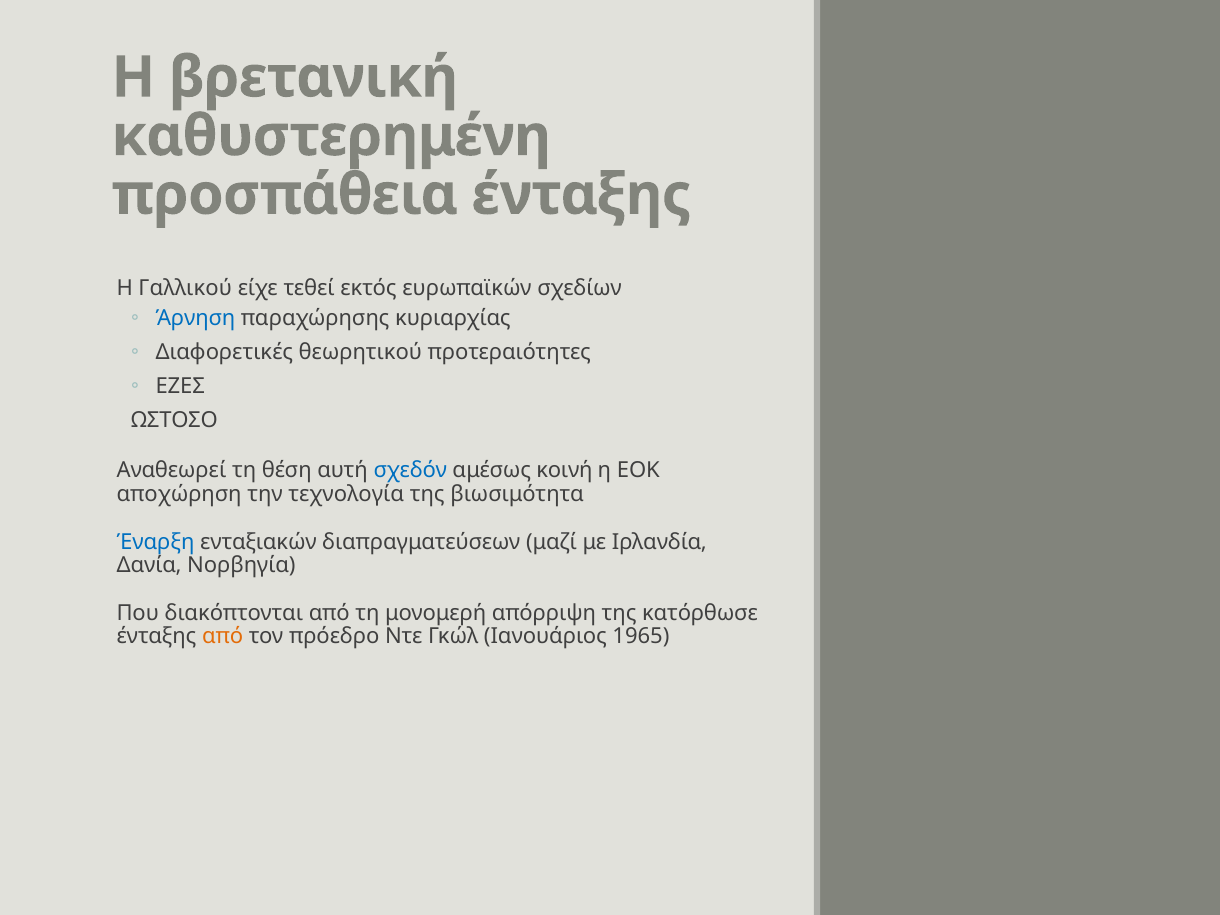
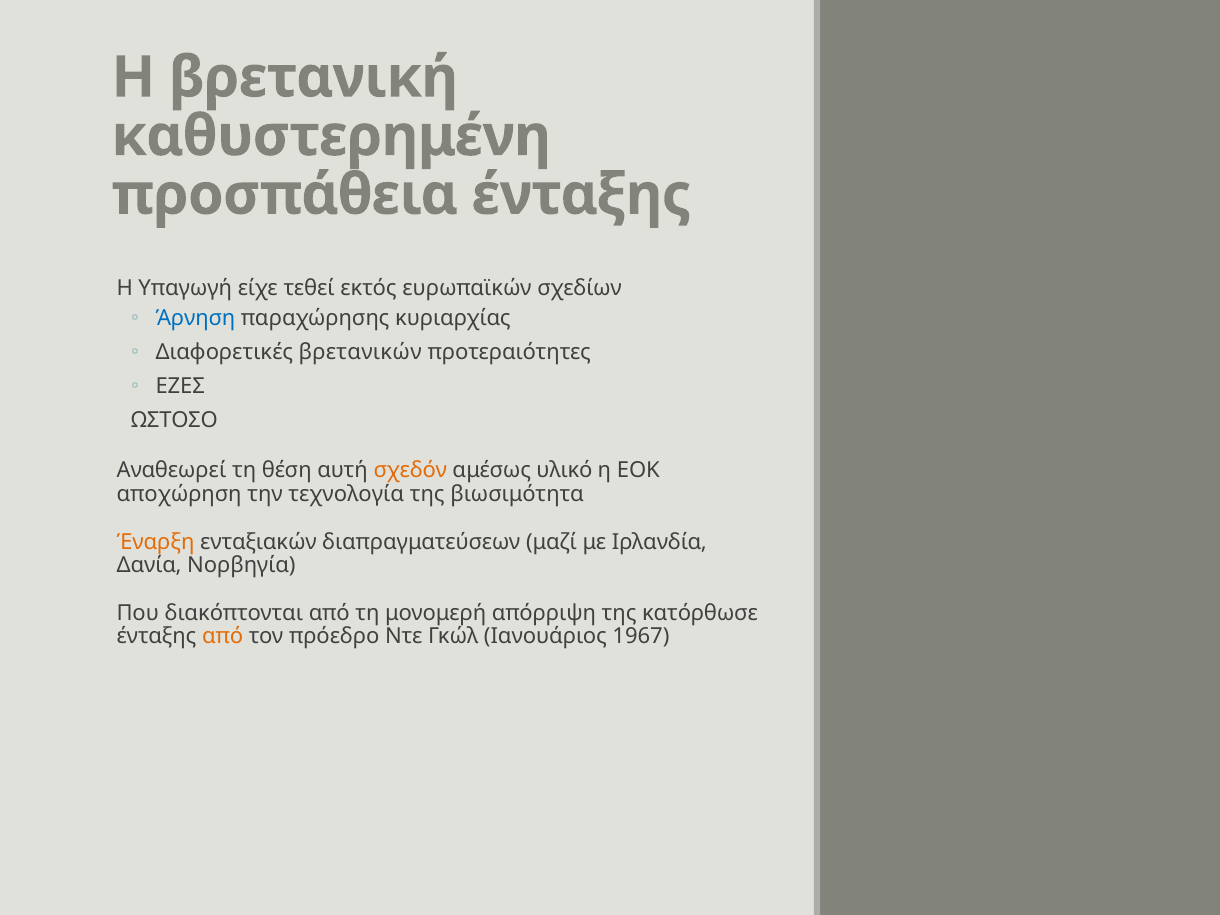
Γαλλικού: Γαλλικού -> Υπαγωγή (185, 288)
θεωρητικού: θεωρητικού -> βρετανικών (360, 352)
σχεδόν colour: blue -> orange (410, 471)
κοινή: κοινή -> υλικό (564, 471)
Έναρξη colour: blue -> orange (156, 542)
1965: 1965 -> 1967 (641, 637)
